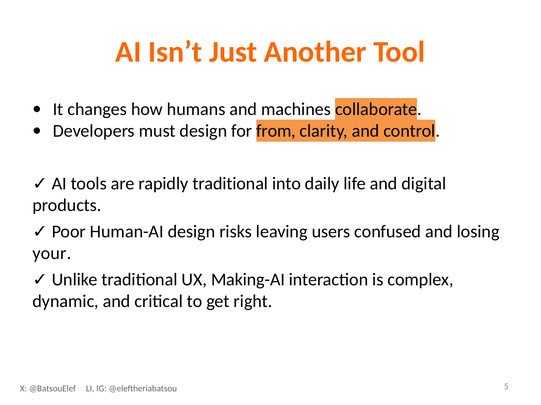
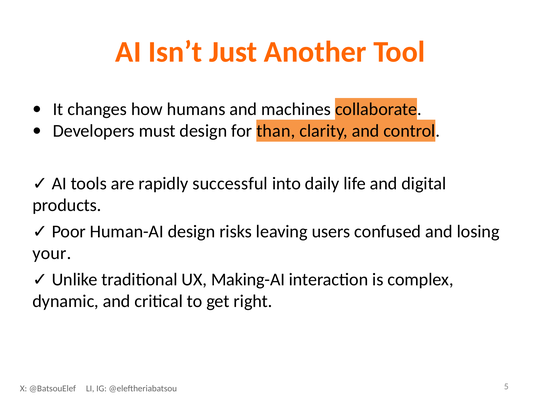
from: from -> than (276, 131)
rapidly traditional: traditional -> successful (230, 184)
